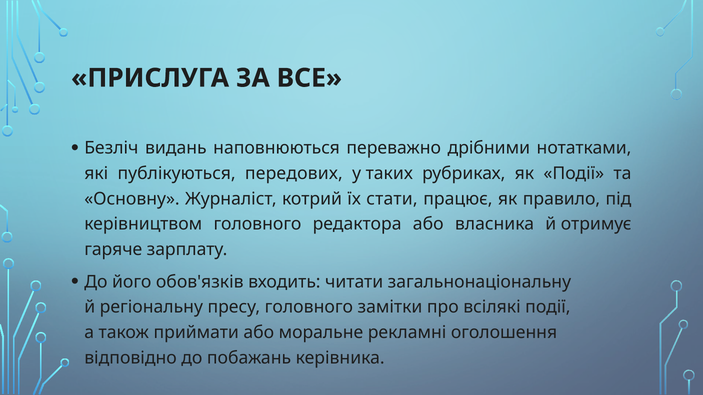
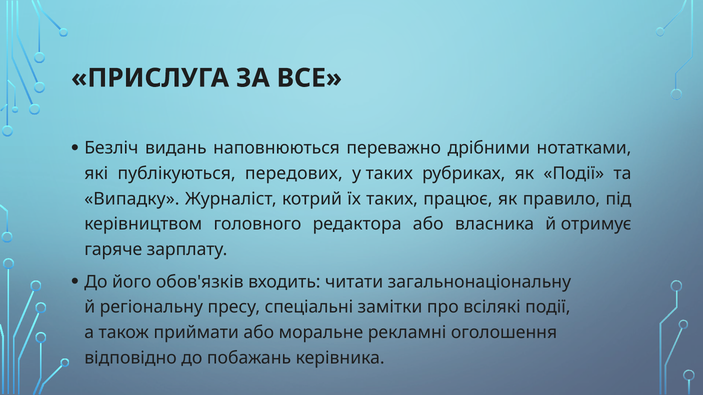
Основну: Основну -> Випадку (132, 199)
їх стати: стати -> таких (392, 199)
пресу головного: головного -> спеціальні (309, 307)
